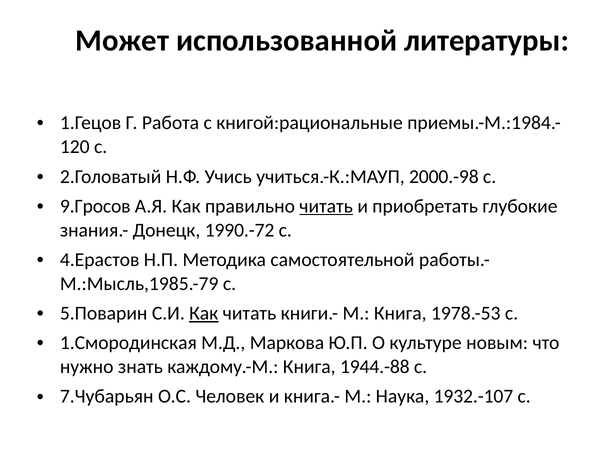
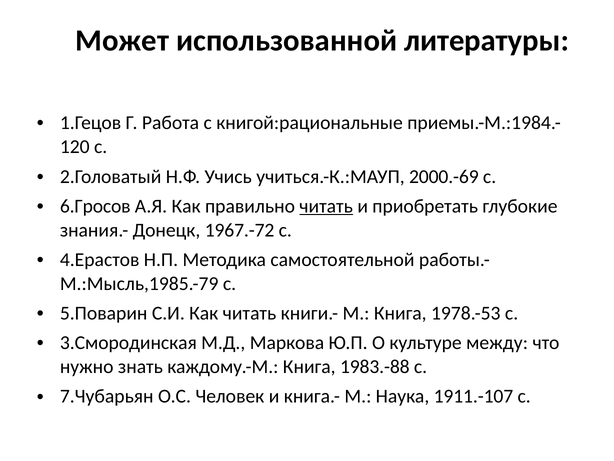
2000.-98: 2000.-98 -> 2000.-69 (444, 176)
9.Гросов: 9.Гросов -> 6.Гросов (95, 206)
1990.-72: 1990.-72 -> 1967.-72 (240, 230)
Как underline: present -> none (204, 313)
1.Смородинская: 1.Смородинская -> 3.Смородинская (128, 343)
новым: новым -> между (497, 343)
1944.-88: 1944.-88 -> 1983.-88 (375, 367)
1932.-107: 1932.-107 -> 1911.-107 (473, 396)
